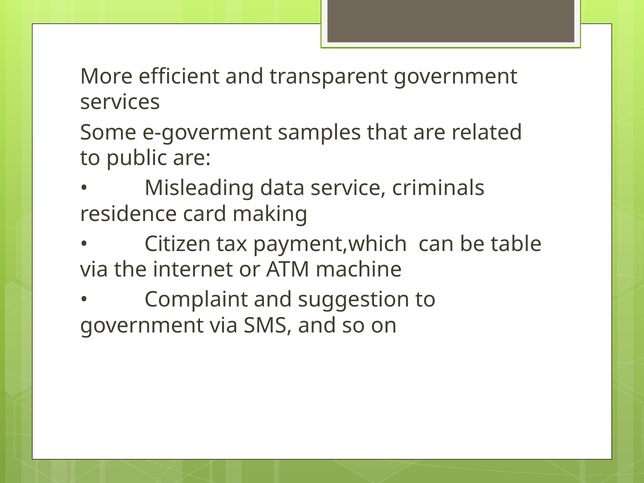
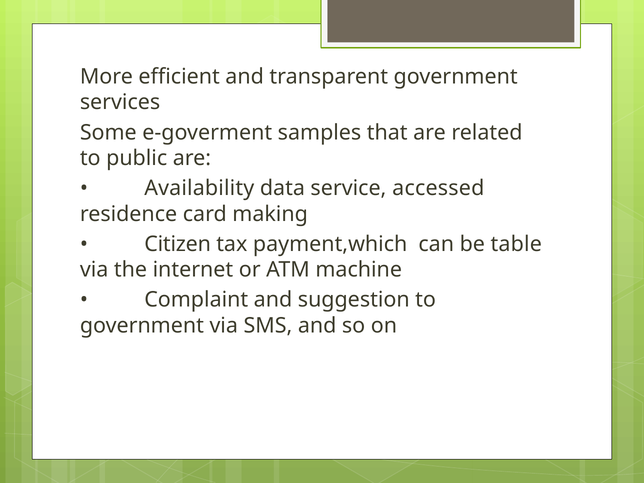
Misleading: Misleading -> Availability (199, 188)
criminals: criminals -> accessed (438, 188)
